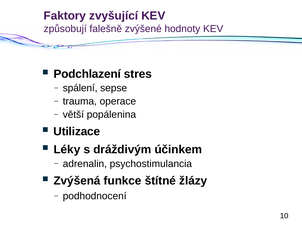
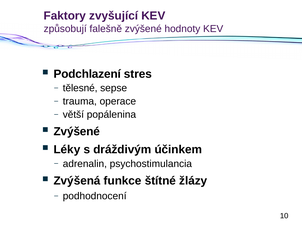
spálení: spálení -> tělesné (80, 88)
Utilizace: Utilizace -> Zvýšené (77, 132)
